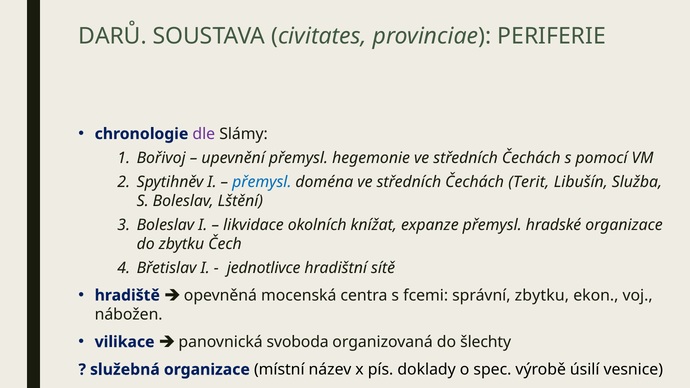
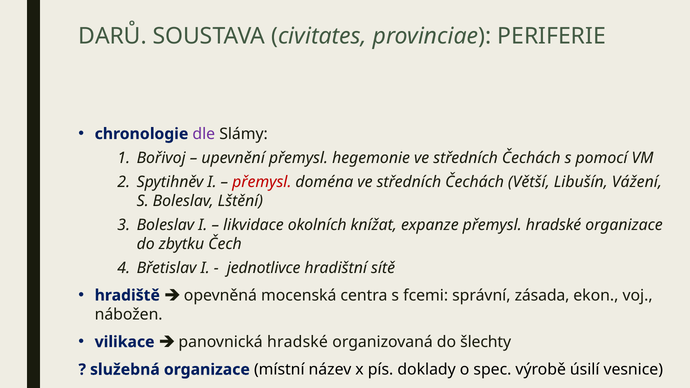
přemysl colour: blue -> red (262, 182)
Terit: Terit -> Větší (529, 182)
Služba: Služba -> Vážení (637, 182)
správní zbytku: zbytku -> zásada (542, 295)
panovnická svoboda: svoboda -> hradské (297, 342)
